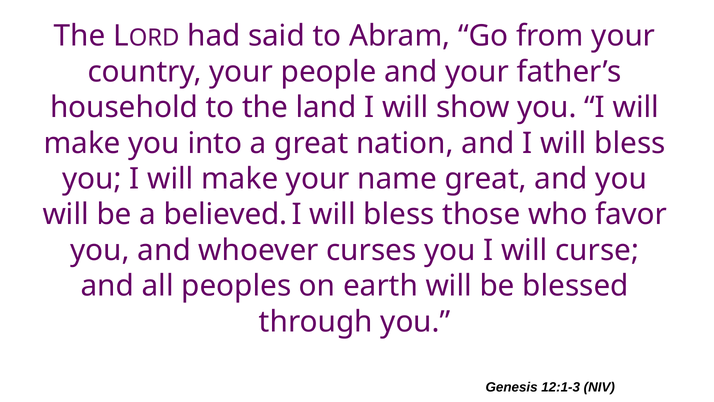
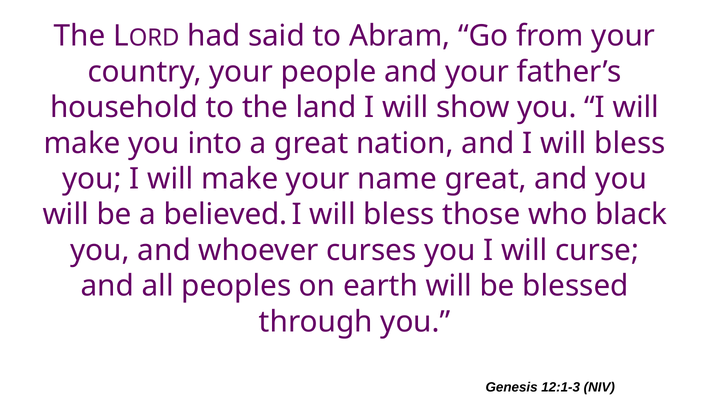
favor: favor -> black (631, 214)
